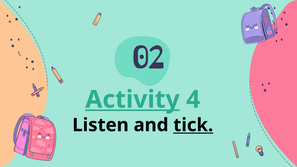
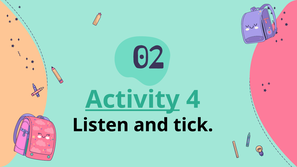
tick underline: present -> none (193, 125)
